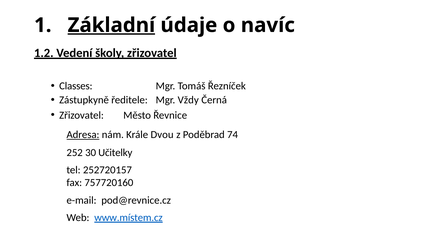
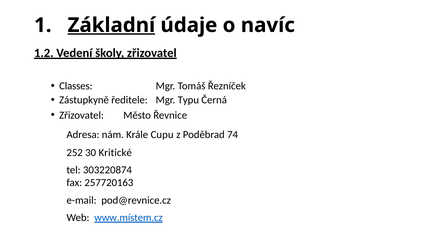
Vždy: Vždy -> Typu (188, 100)
Adresa underline: present -> none (83, 135)
Dvou: Dvou -> Cupu (162, 135)
Učitelky: Učitelky -> Kritické (115, 153)
252720157: 252720157 -> 303220874 (107, 170)
757720160: 757720160 -> 257720163 (109, 183)
